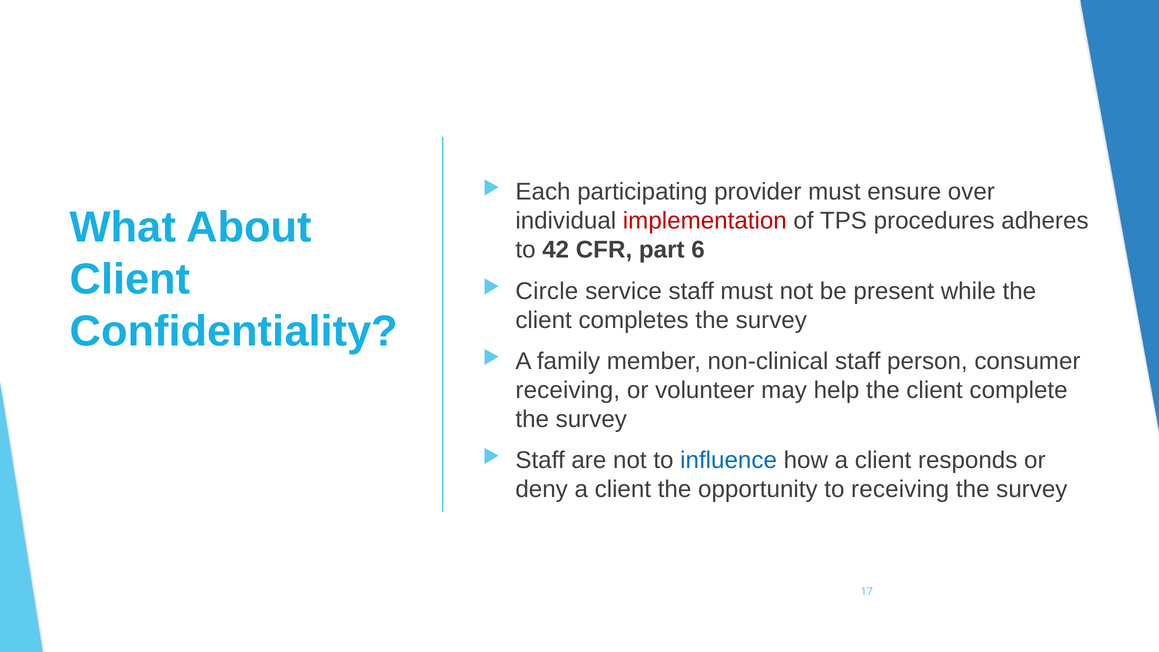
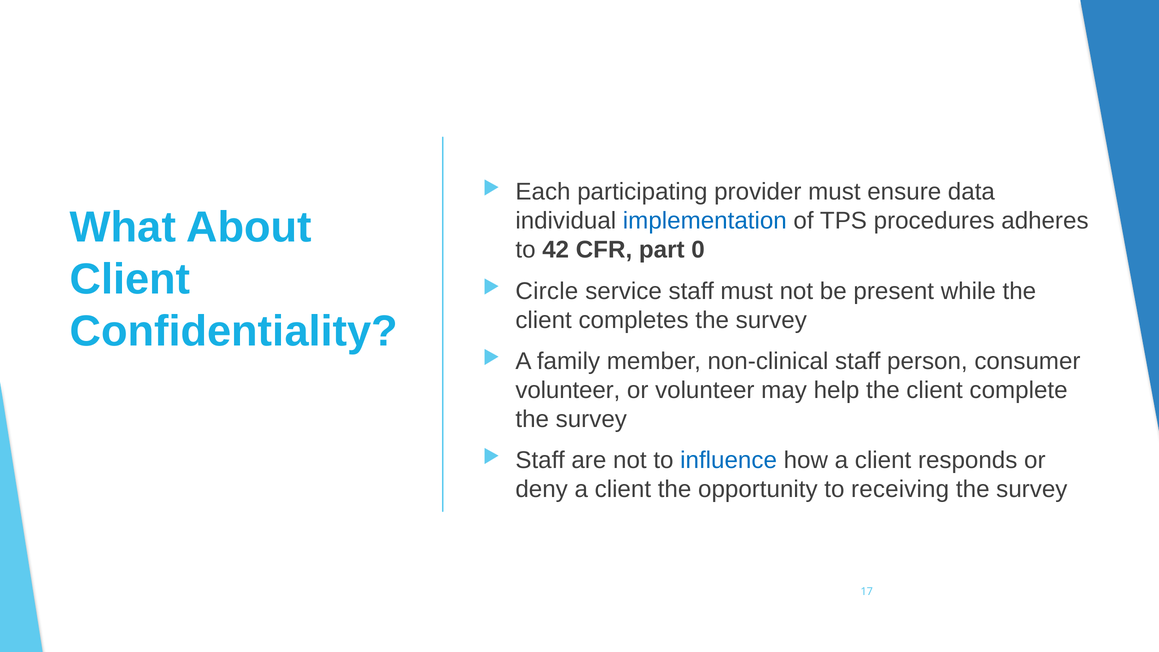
over: over -> data (971, 192)
implementation colour: red -> blue (705, 221)
6: 6 -> 0 (698, 250)
receiving: receiving -> volunteer (568, 390)
